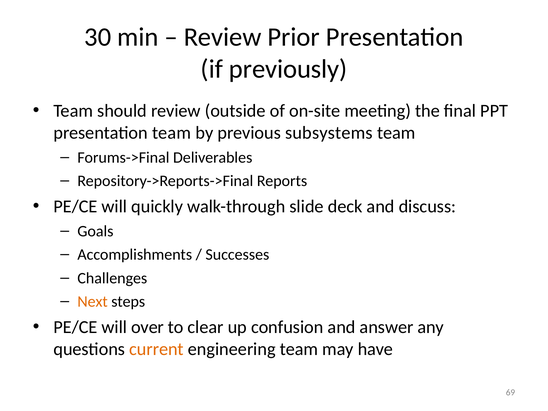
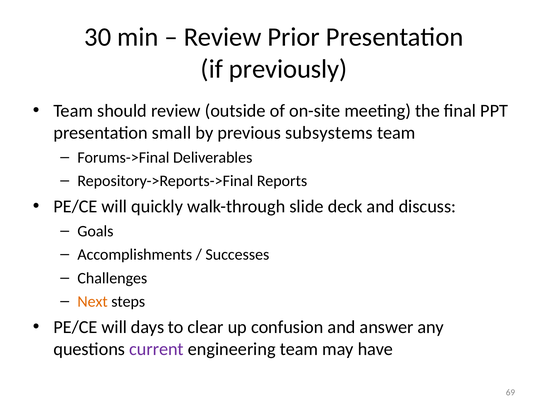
presentation team: team -> small (172, 133)
over: over -> days (148, 327)
current colour: orange -> purple (157, 349)
